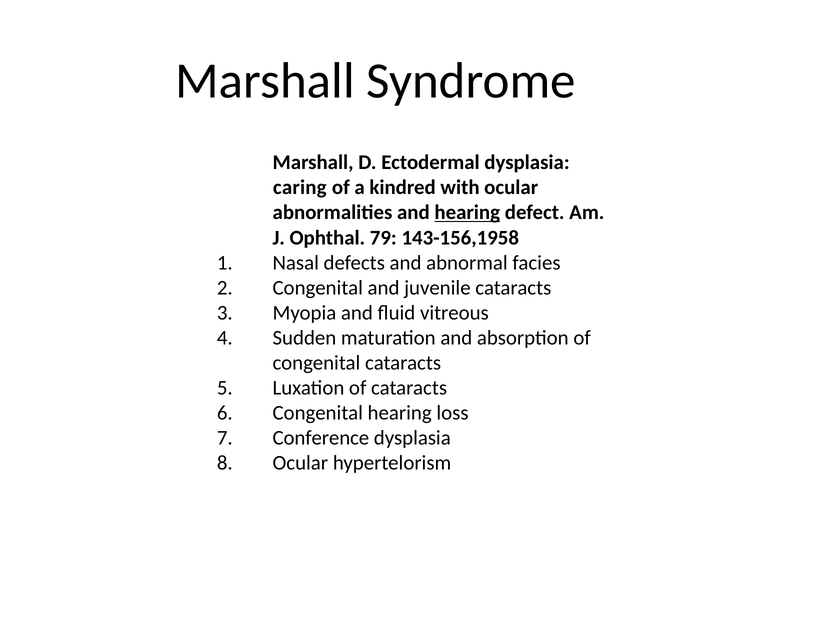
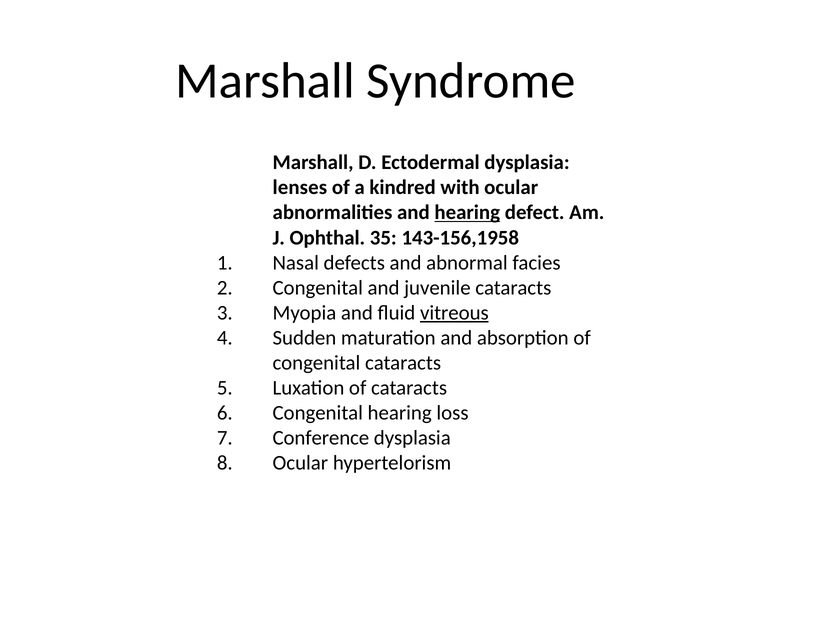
caring: caring -> lenses (300, 188)
79: 79 -> 35 (383, 238)
vitreous underline: none -> present (454, 313)
